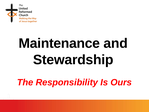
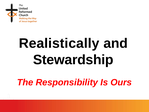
Maintenance: Maintenance -> Realistically (59, 43)
